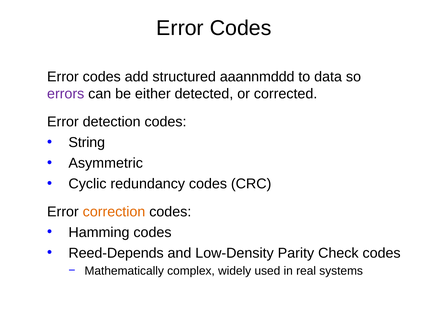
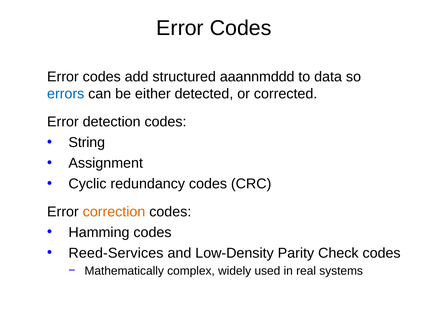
errors colour: purple -> blue (66, 94)
Asymmetric: Asymmetric -> Assignment (106, 163)
Reed-Depends: Reed-Depends -> Reed-Services (116, 253)
